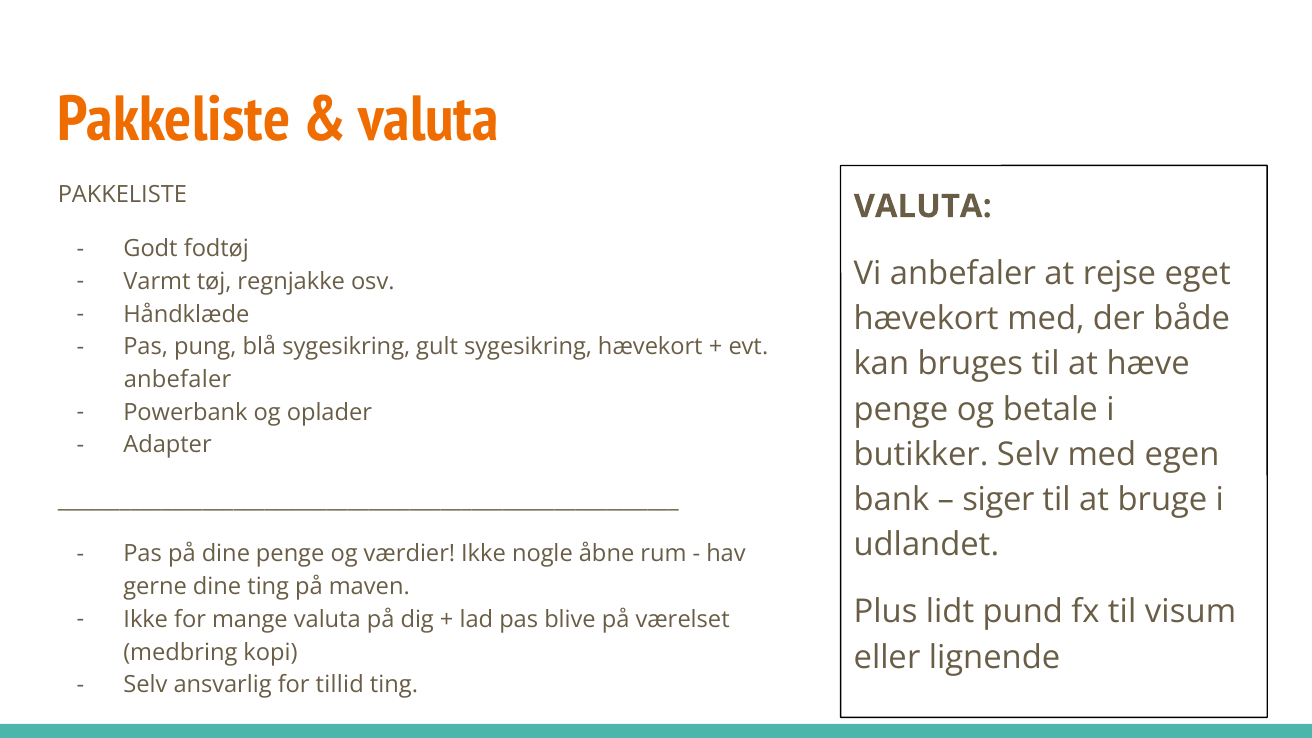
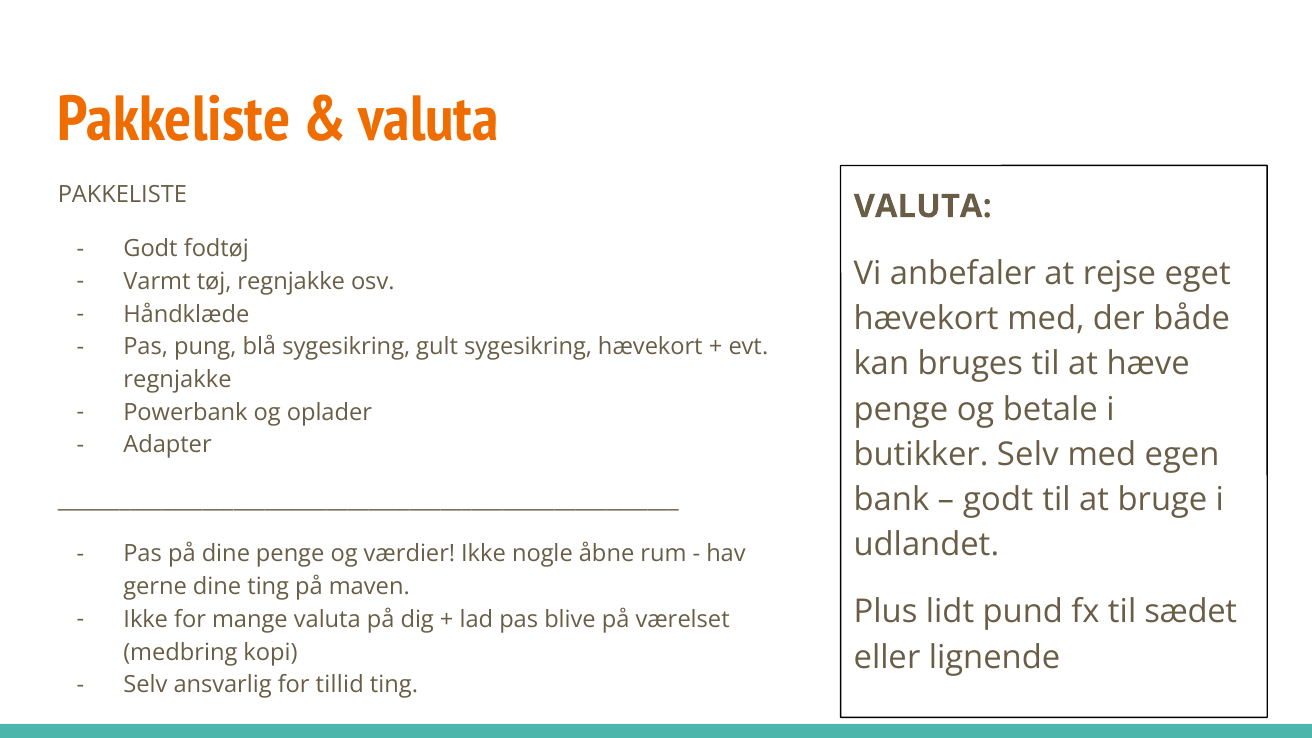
anbefaler: anbefaler -> regnjakke (178, 380)
siger: siger -> godt (998, 500)
visum: visum -> sædet (1191, 612)
